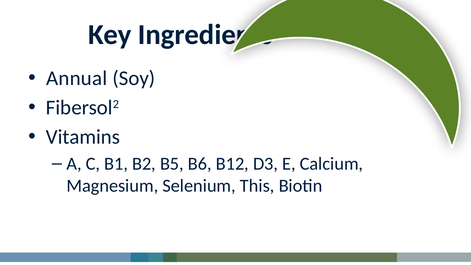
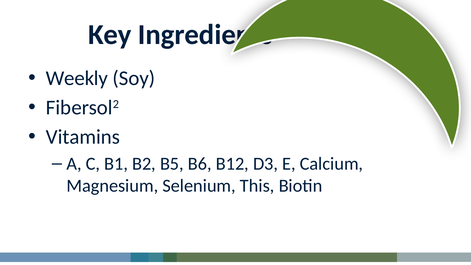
Annual: Annual -> Weekly (77, 78)
